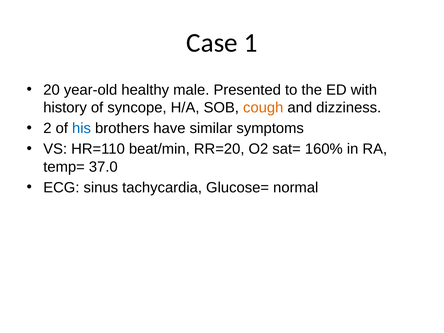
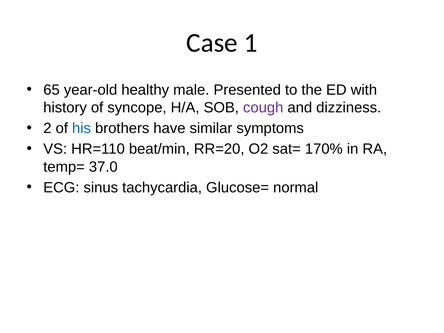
20: 20 -> 65 (52, 90)
cough colour: orange -> purple (263, 108)
160%: 160% -> 170% (324, 149)
